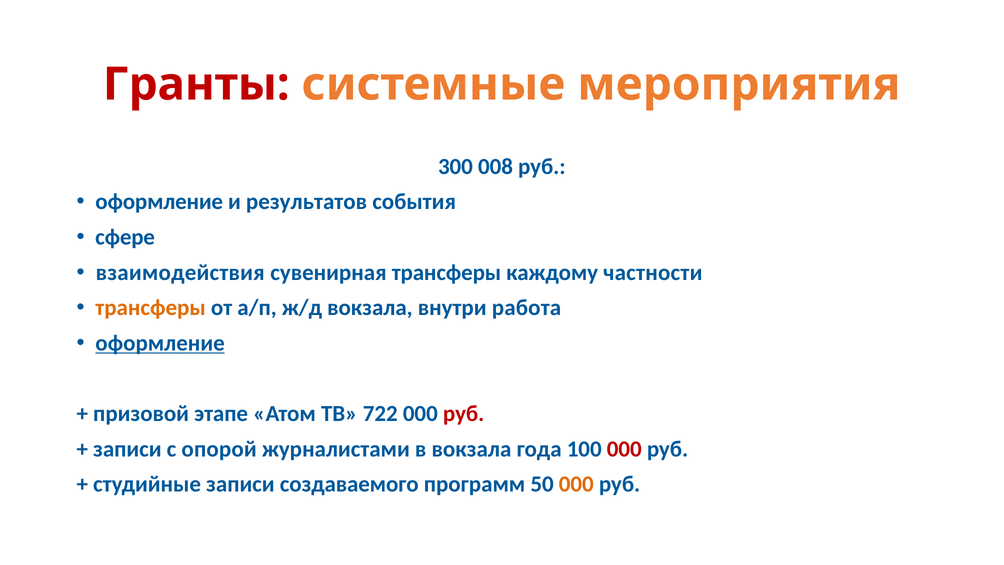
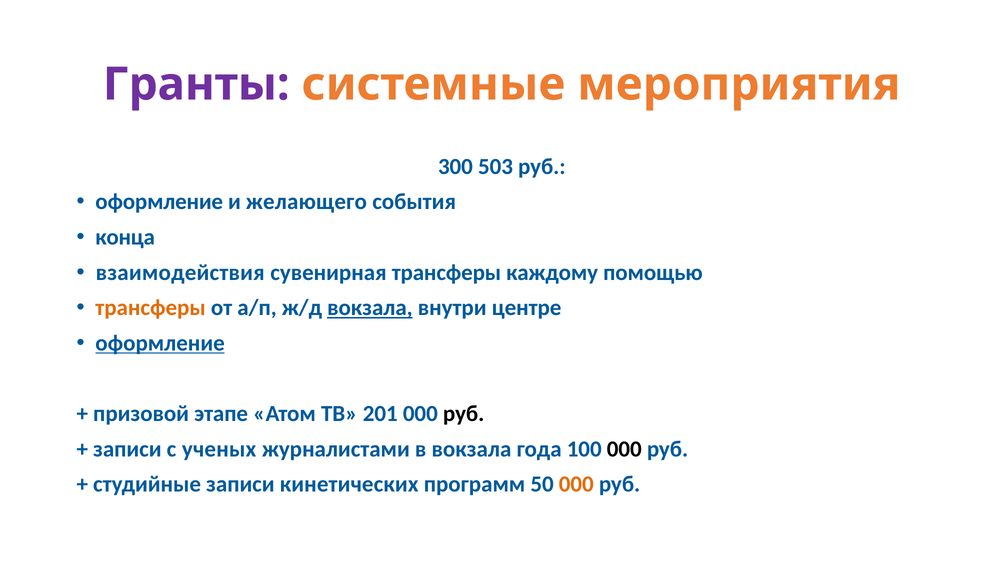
Гранты colour: red -> purple (196, 84)
008: 008 -> 503 (495, 166)
результатов: результатов -> желающего (306, 202)
сфере: сфере -> конца (125, 237)
частности: частности -> помощью (653, 272)
вокзала underline: none -> present (370, 308)
работа: работа -> центре (527, 308)
722: 722 -> 201 (380, 413)
руб colour: red -> black (464, 413)
опорой: опорой -> ученых (219, 449)
000 colour: red -> black (624, 449)
создаваемого: создаваемого -> кинетических (349, 484)
